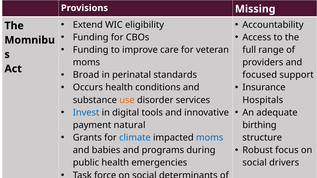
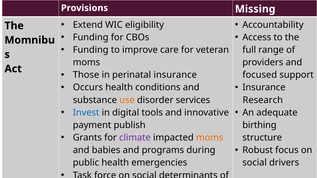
Broad: Broad -> Those (86, 75)
perinatal standards: standards -> insurance (175, 75)
Hospitals: Hospitals -> Research (263, 100)
natural: natural -> publish (130, 125)
climate colour: blue -> purple (135, 138)
moms colour: blue -> orange (210, 138)
